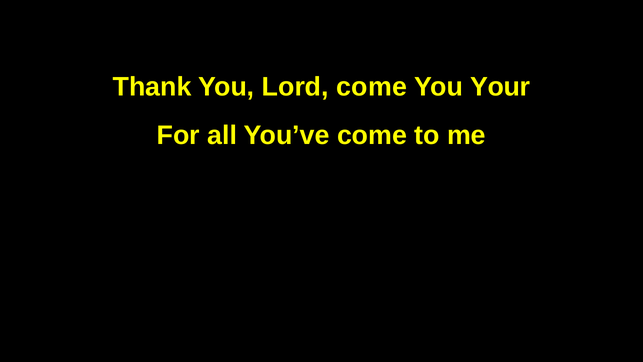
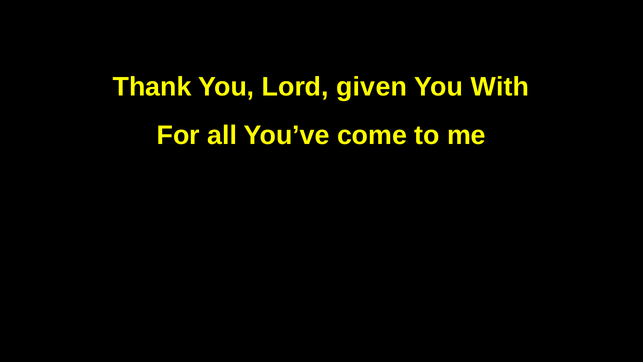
Lord come: come -> given (372, 87)
Your: Your -> With (500, 87)
